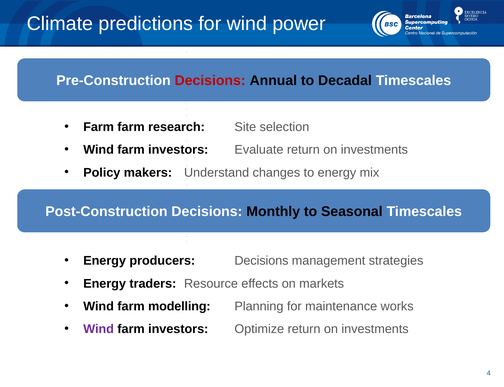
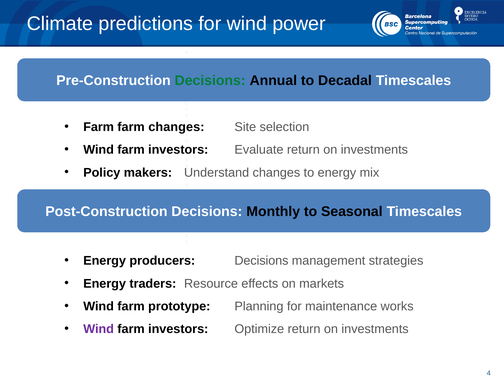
Decisions colour: red -> green (210, 81)
farm research: research -> changes (176, 127)
modelling: modelling -> prototype (179, 306)
